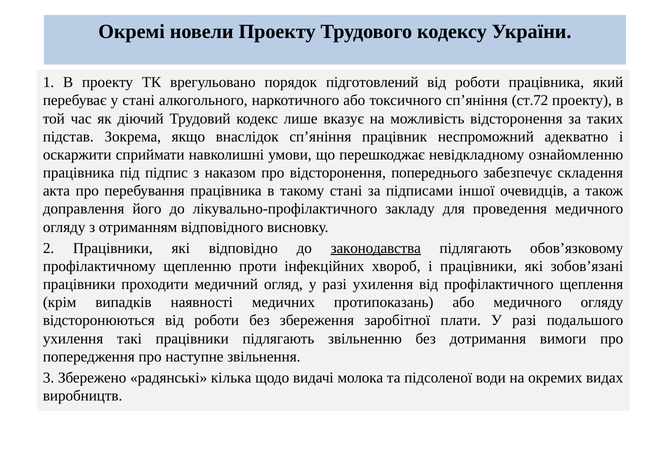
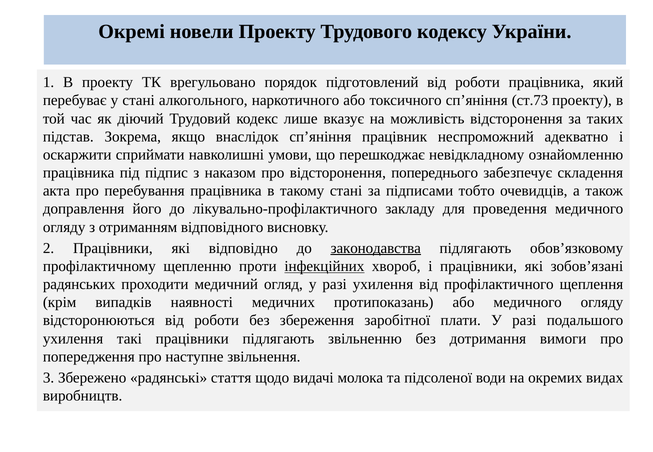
ст.72: ст.72 -> ст.73 (530, 101)
іншої: іншої -> тобто (477, 191)
інфекційних underline: none -> present (324, 266)
працівники: працівники -> радянських (79, 284)
кілька: кілька -> стаття (231, 378)
